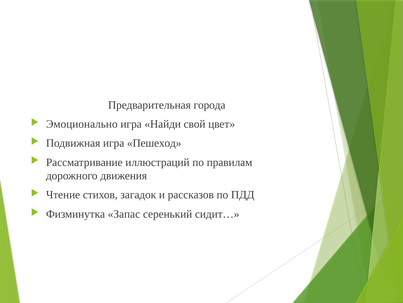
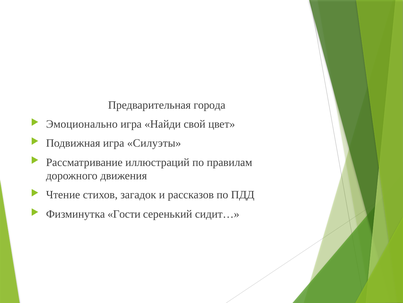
Пешеход: Пешеход -> Силуэты (154, 143)
Запас: Запас -> Гости (124, 213)
